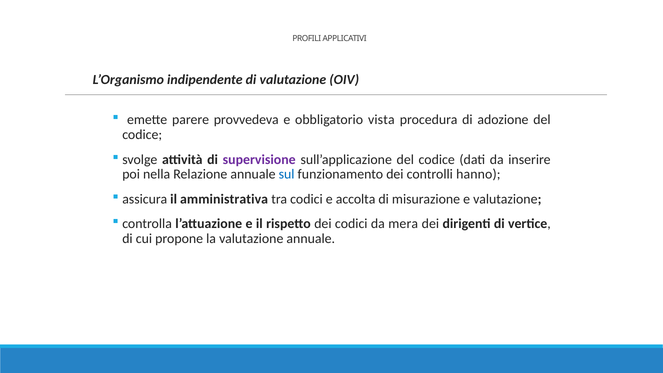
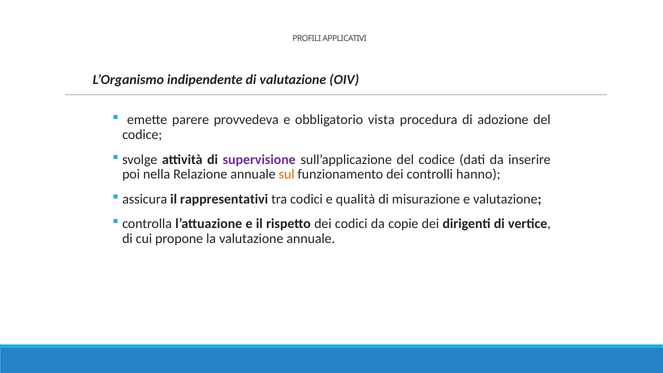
sul colour: blue -> orange (287, 174)
amministrativa: amministrativa -> rappresentativi (224, 199)
accolta: accolta -> qualità (356, 199)
mera: mera -> copie (403, 224)
